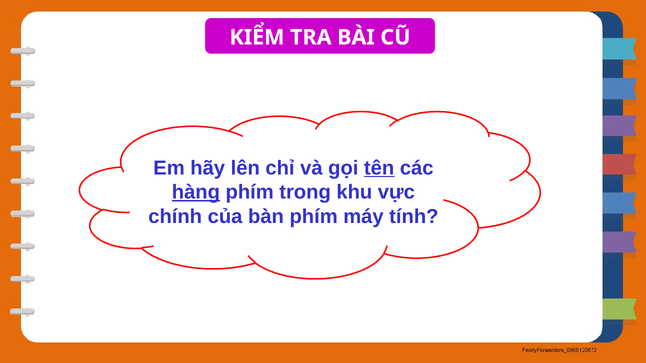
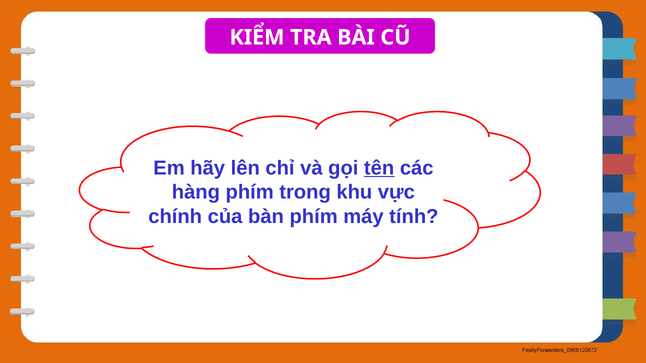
hàng underline: present -> none (196, 192)
